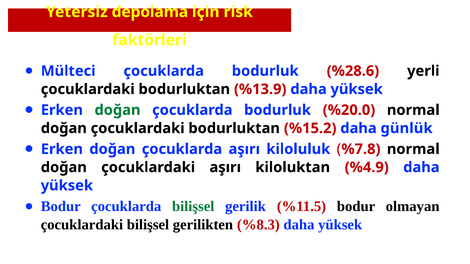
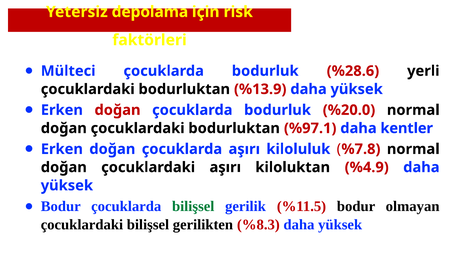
doğan colour: green -> red (118, 110)
%15.2: %15.2 -> %97.1 (310, 128)
günlük: günlük -> kentler (407, 128)
